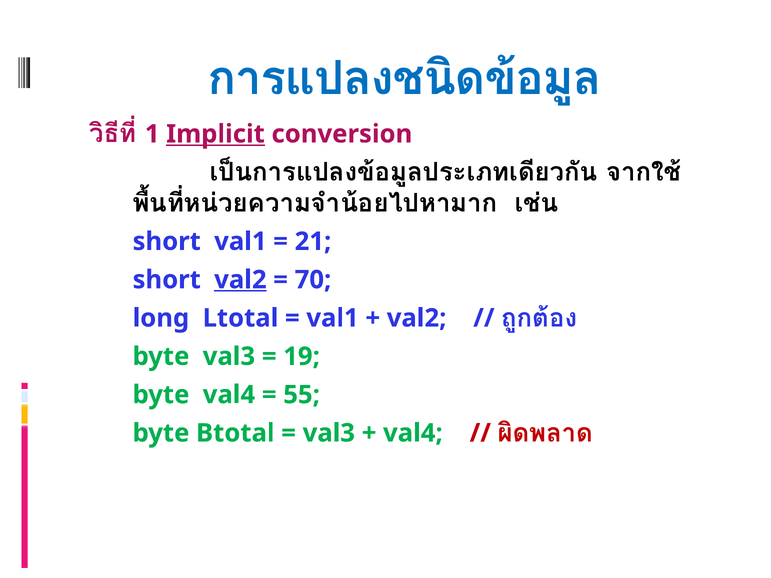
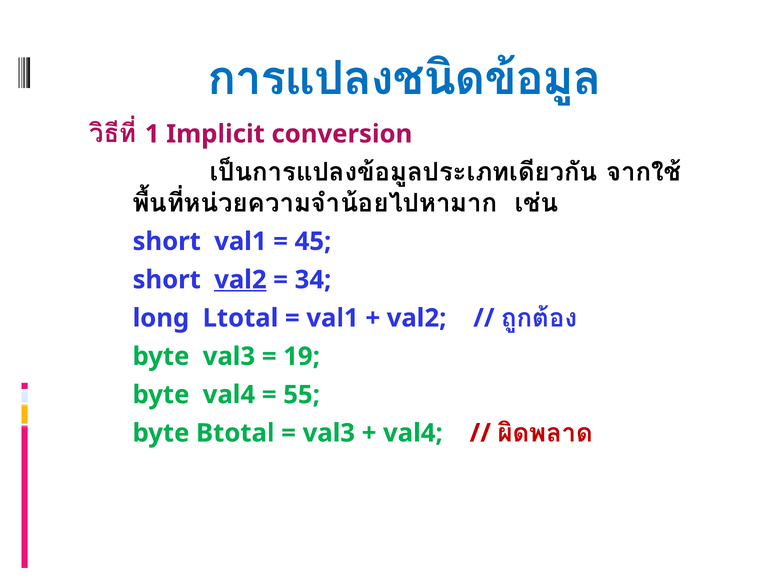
Implicit underline: present -> none (215, 134)
21: 21 -> 45 (313, 242)
70: 70 -> 34 (313, 280)
